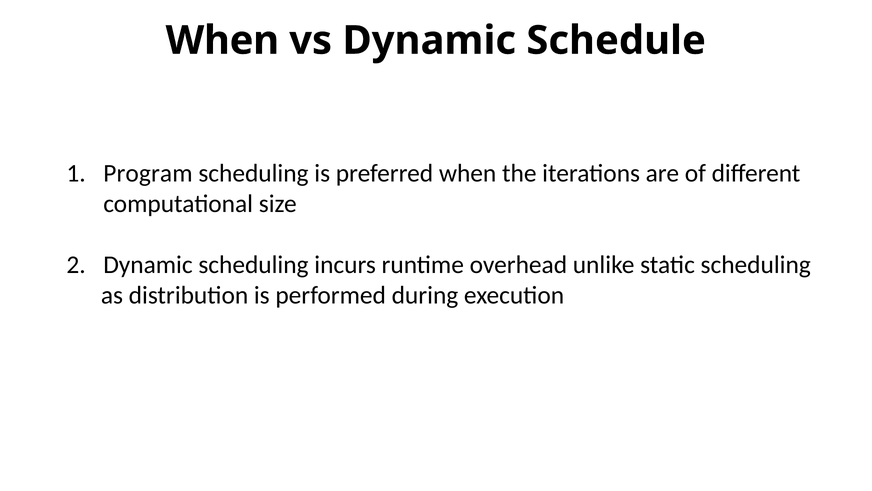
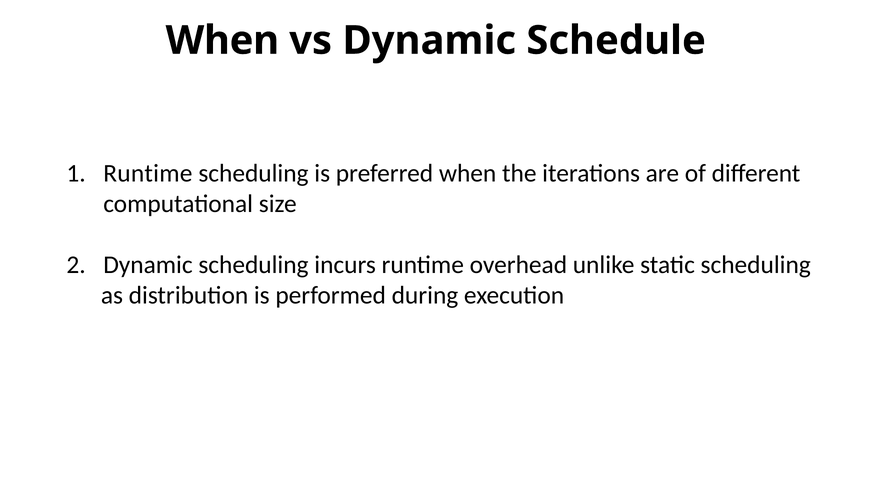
Program: Program -> Runtime (148, 173)
